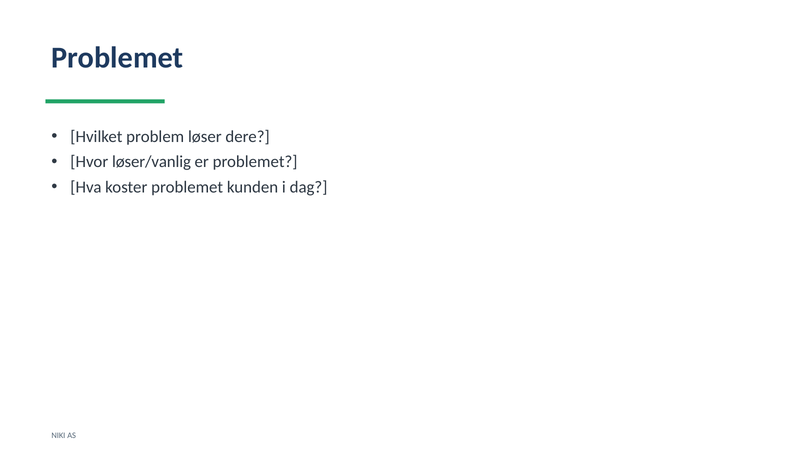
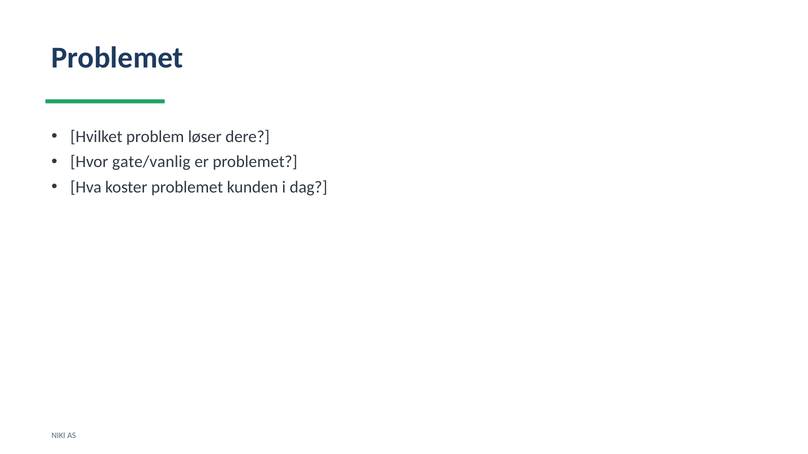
løser/vanlig: løser/vanlig -> gate/vanlig (151, 162)
